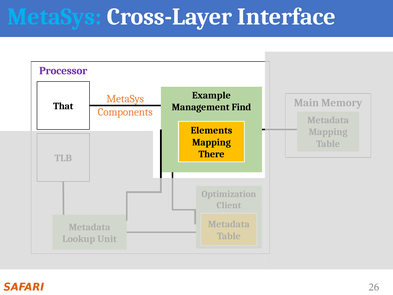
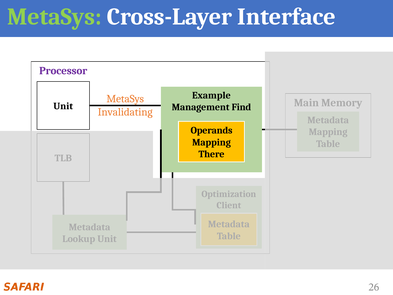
MetaSys colour: light blue -> light green (54, 17)
That: That -> Unit (63, 106)
Components: Components -> Invalidating (125, 112)
Elements: Elements -> Operands (212, 130)
